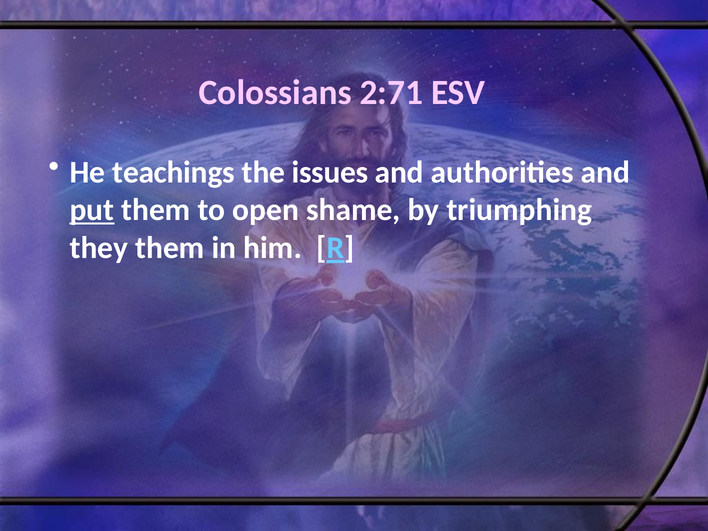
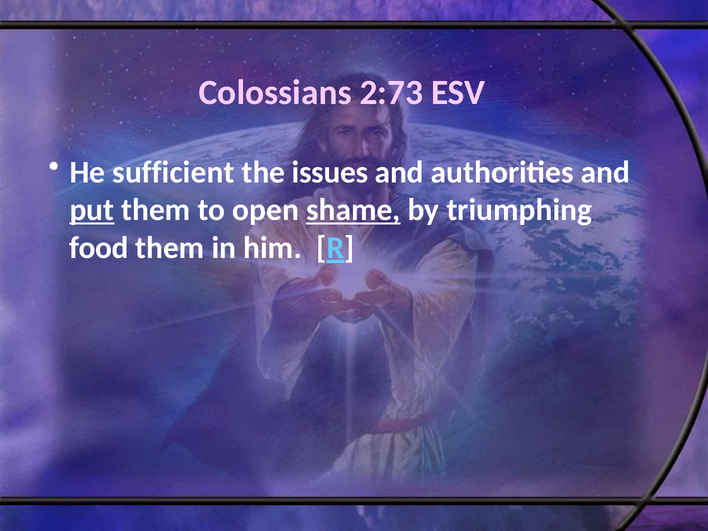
2:71: 2:71 -> 2:73 (391, 93)
teachings: teachings -> sufficient (173, 172)
shame underline: none -> present (353, 210)
they: they -> food (99, 248)
